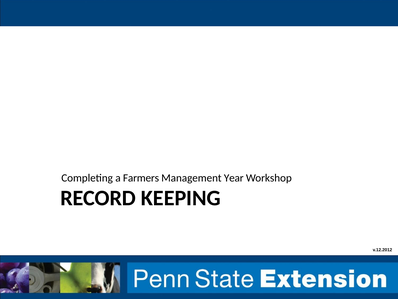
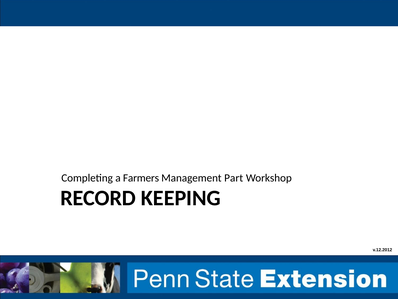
Year: Year -> Part (234, 178)
